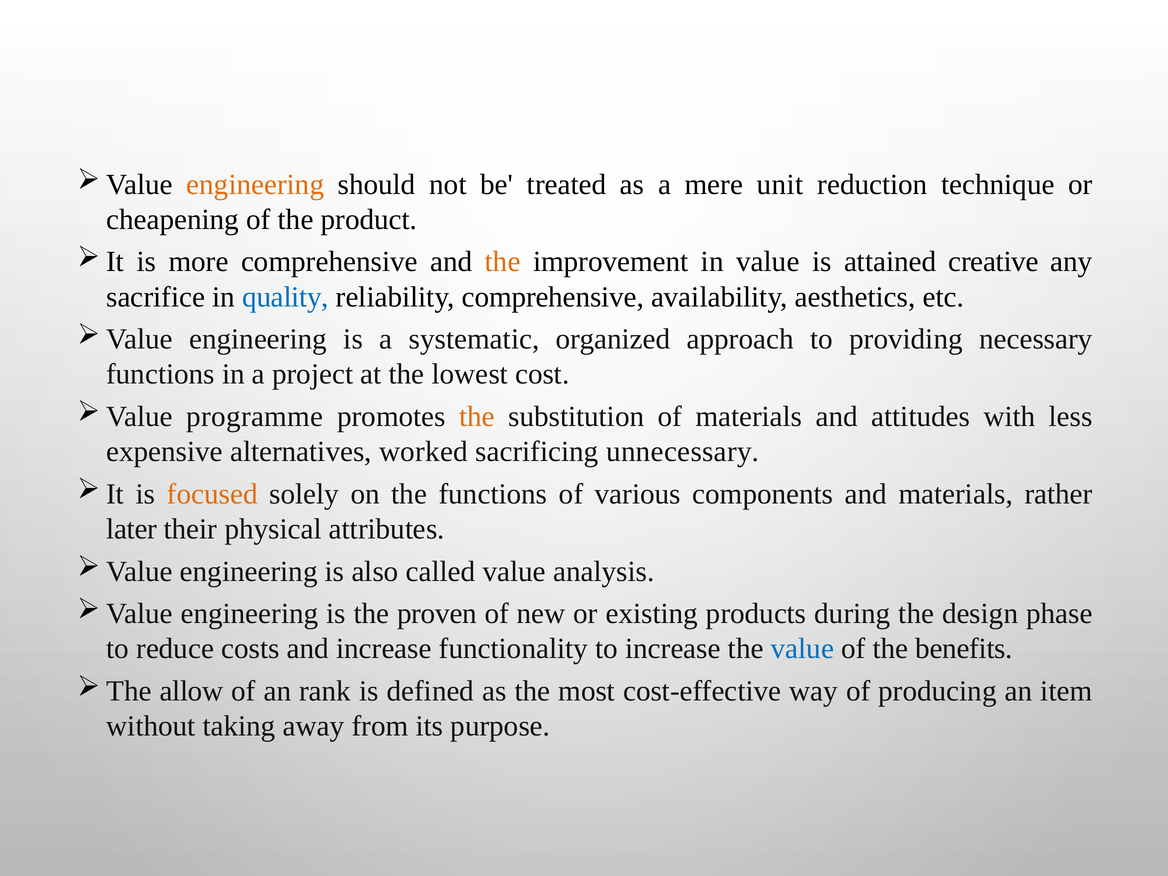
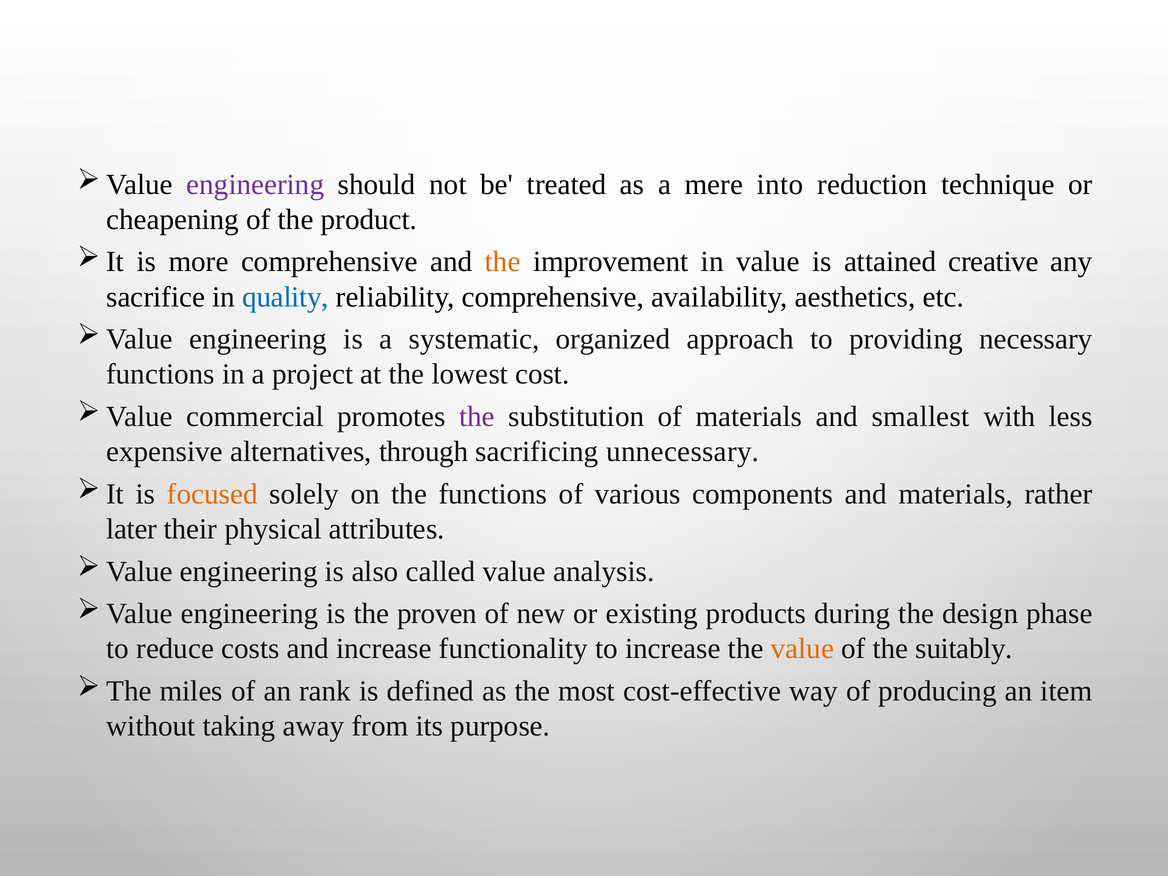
engineering colour: orange -> purple (255, 184)
unit: unit -> into (780, 184)
programme: programme -> commercial (255, 417)
the colour: orange -> purple (477, 417)
attitudes: attitudes -> smallest (921, 417)
worked: worked -> through (424, 452)
value colour: blue -> orange (802, 649)
benefits: benefits -> suitably (964, 649)
allow: allow -> miles (191, 691)
